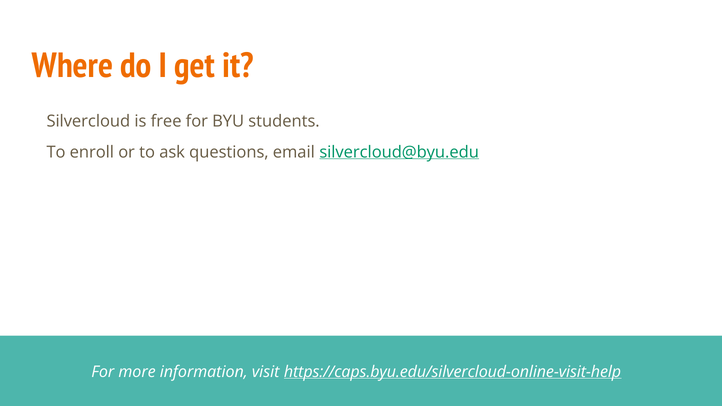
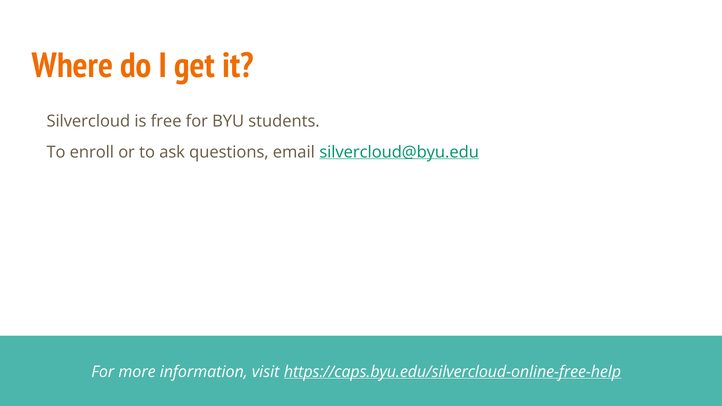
https://caps.byu.edu/silvercloud-online-visit-help: https://caps.byu.edu/silvercloud-online-visit-help -> https://caps.byu.edu/silvercloud-online-free-help (452, 372)
